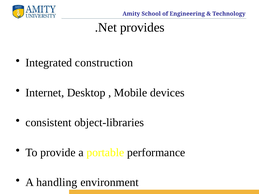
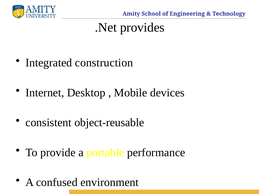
object-libraries: object-libraries -> object-reusable (109, 123)
handling: handling -> confused (57, 183)
